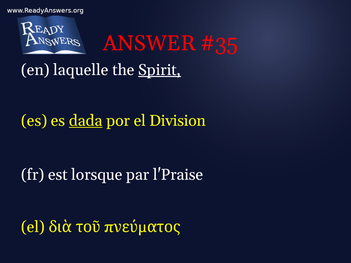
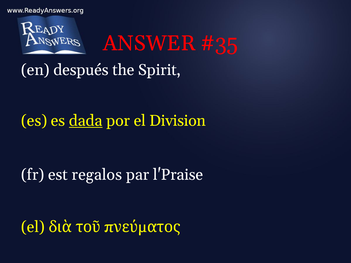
laquelle: laquelle -> después (81, 70)
Spirit underline: present -> none (160, 70)
lorsque: lorsque -> regalos (97, 175)
